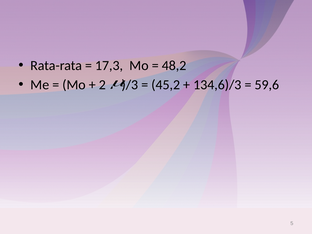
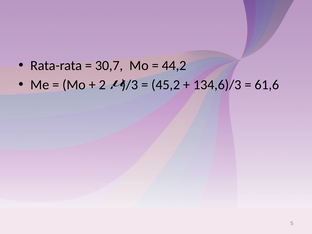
17,3: 17,3 -> 30,7 (109, 65)
48,2: 48,2 -> 44,2 (174, 65)
59,6: 59,6 -> 61,6 (267, 85)
